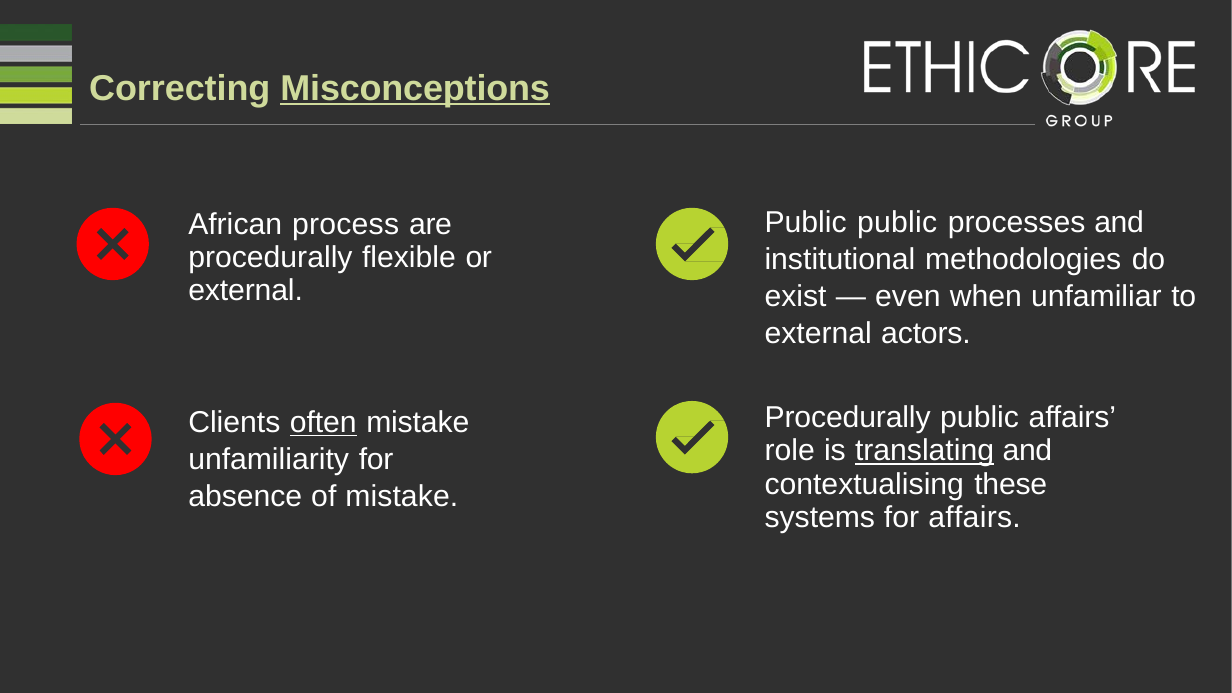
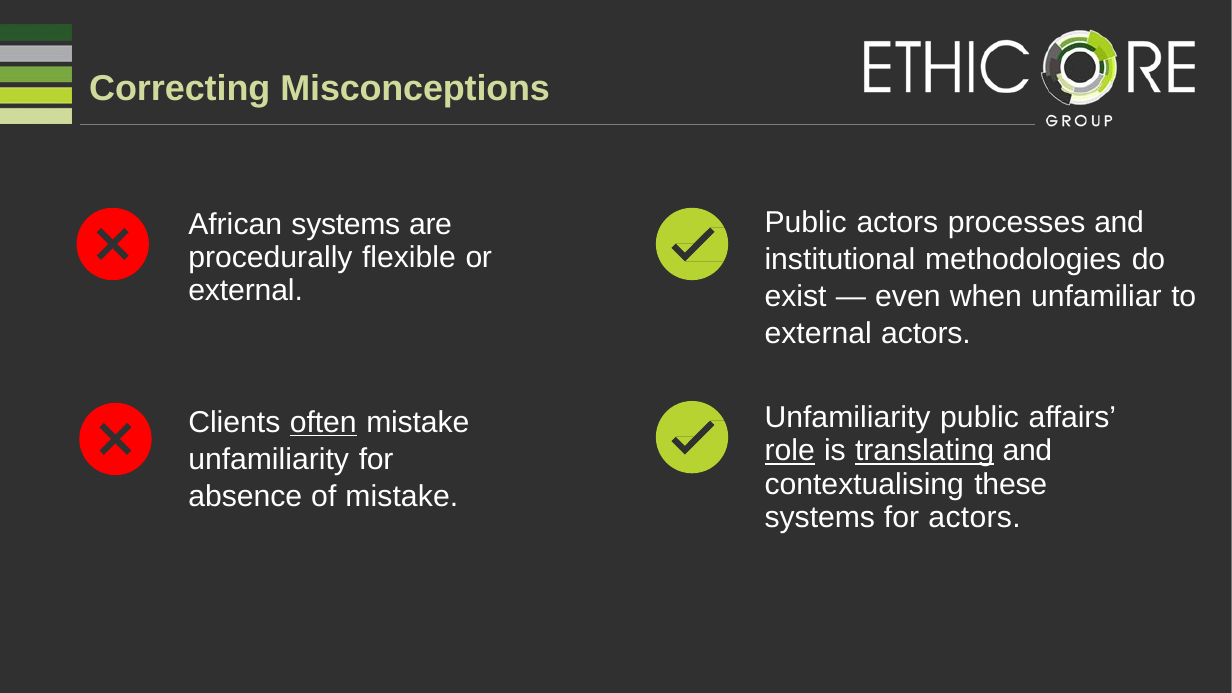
Misconceptions underline: present -> none (415, 89)
Public public: public -> actors (897, 223)
African process: process -> systems (346, 224)
Procedurally: Procedurally -> Unfamiliarity (848, 418)
role underline: none -> present (790, 451)
for affairs: affairs -> actors (975, 518)
